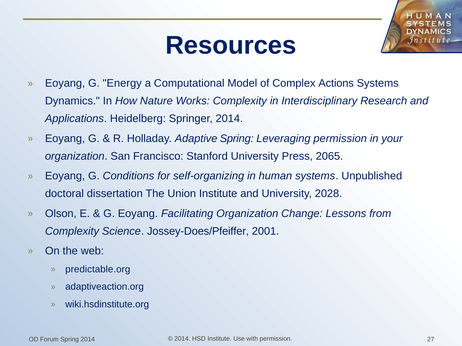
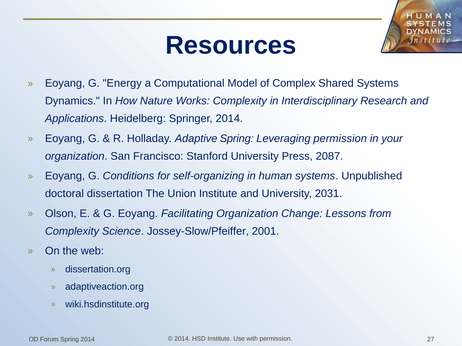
Actions: Actions -> Shared (336, 84)
2065: 2065 -> 2087 (329, 156)
2028: 2028 -> 2031 (329, 194)
Jossey-Does/Pfeiffer: Jossey-Does/Pfeiffer -> Jossey-Slow/Pfeiffer (198, 231)
predictable.org: predictable.org -> dissertation.org (98, 270)
